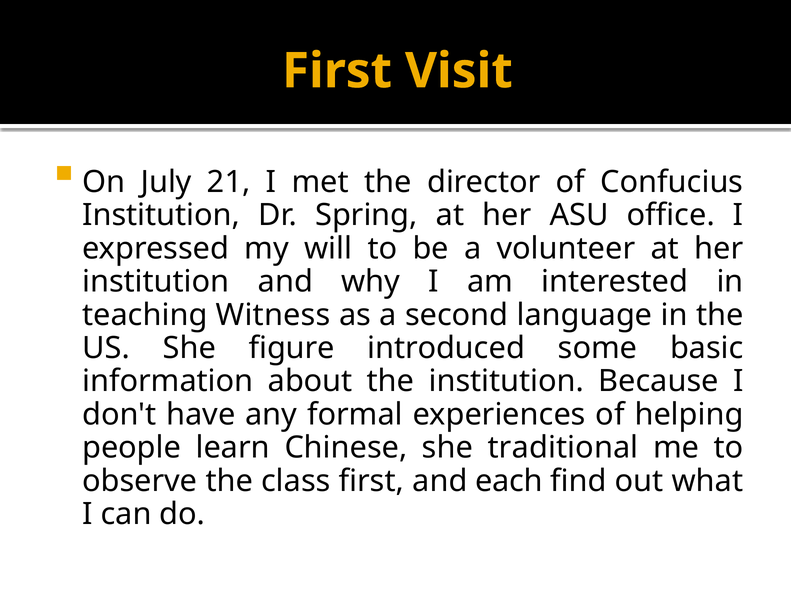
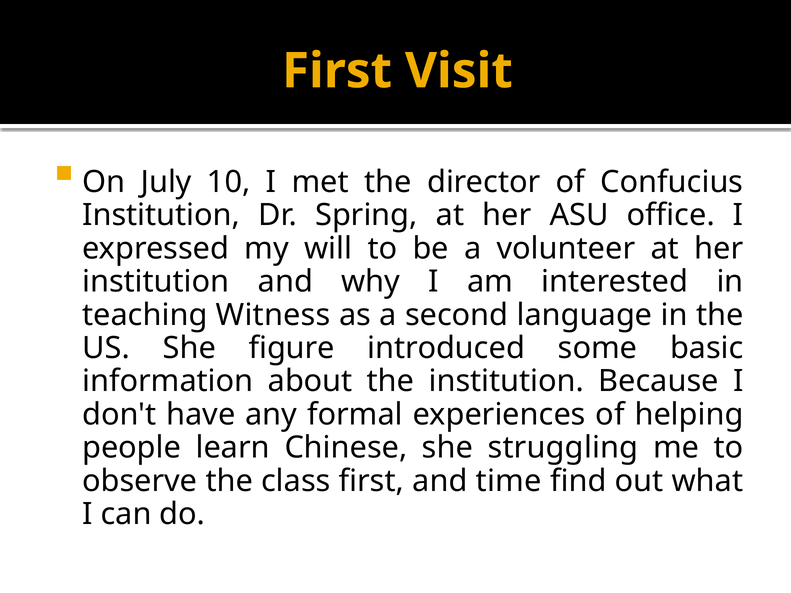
21: 21 -> 10 (229, 182)
traditional: traditional -> struggling (563, 448)
each: each -> time (509, 481)
